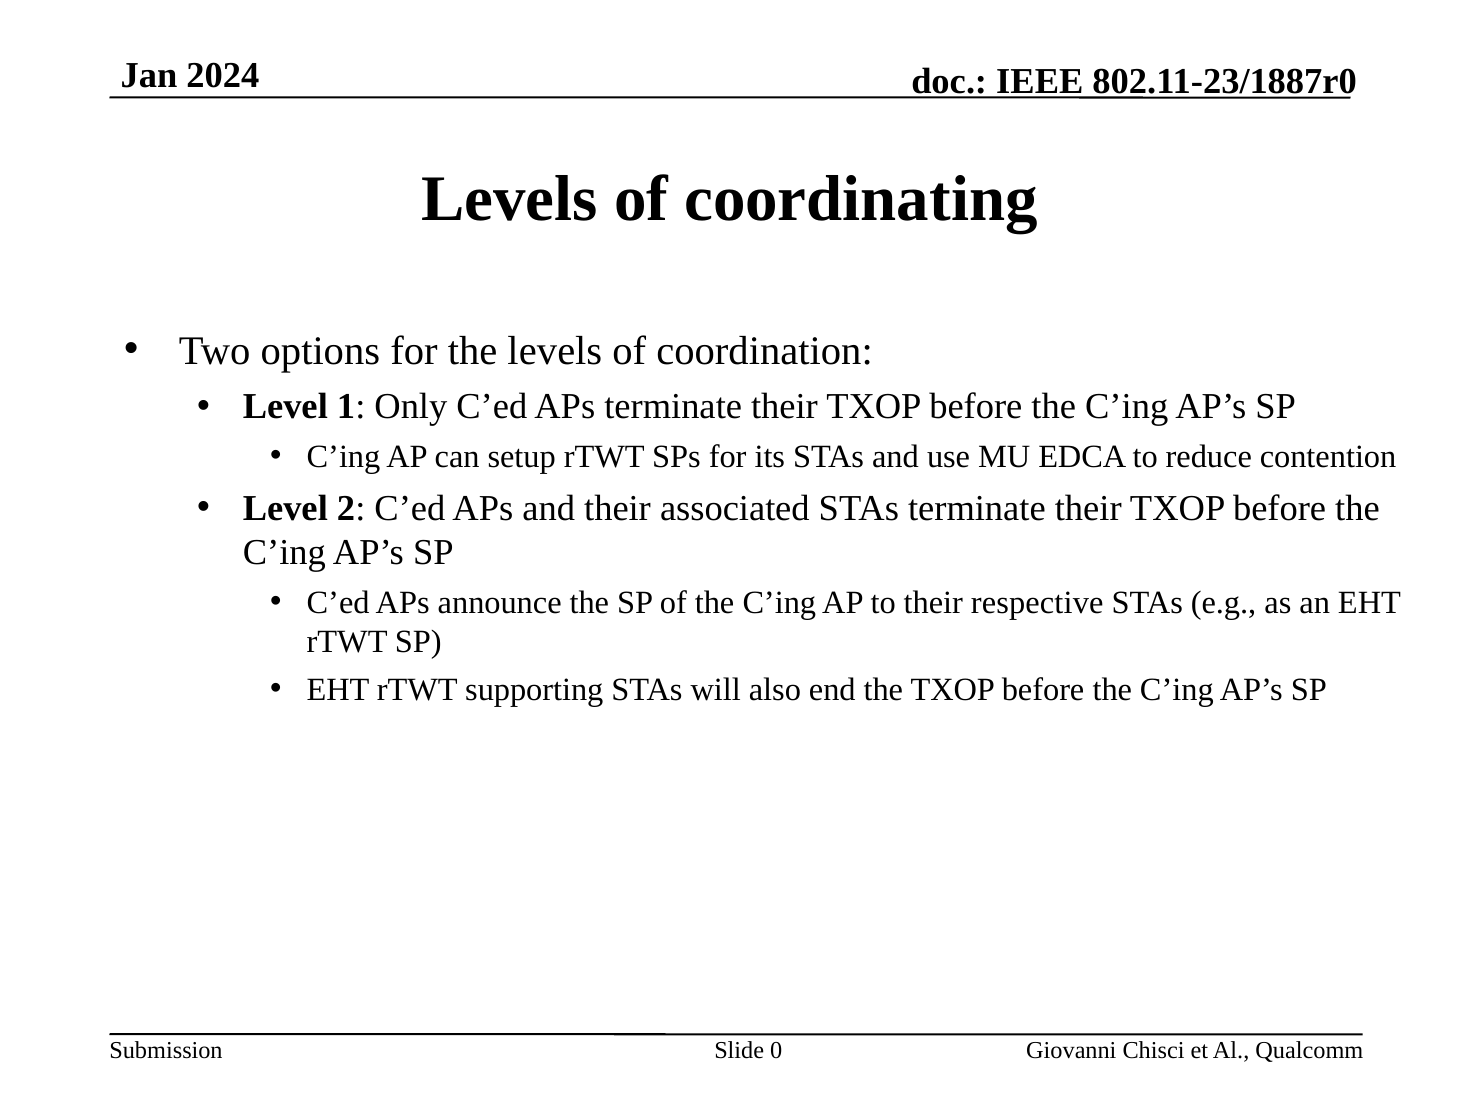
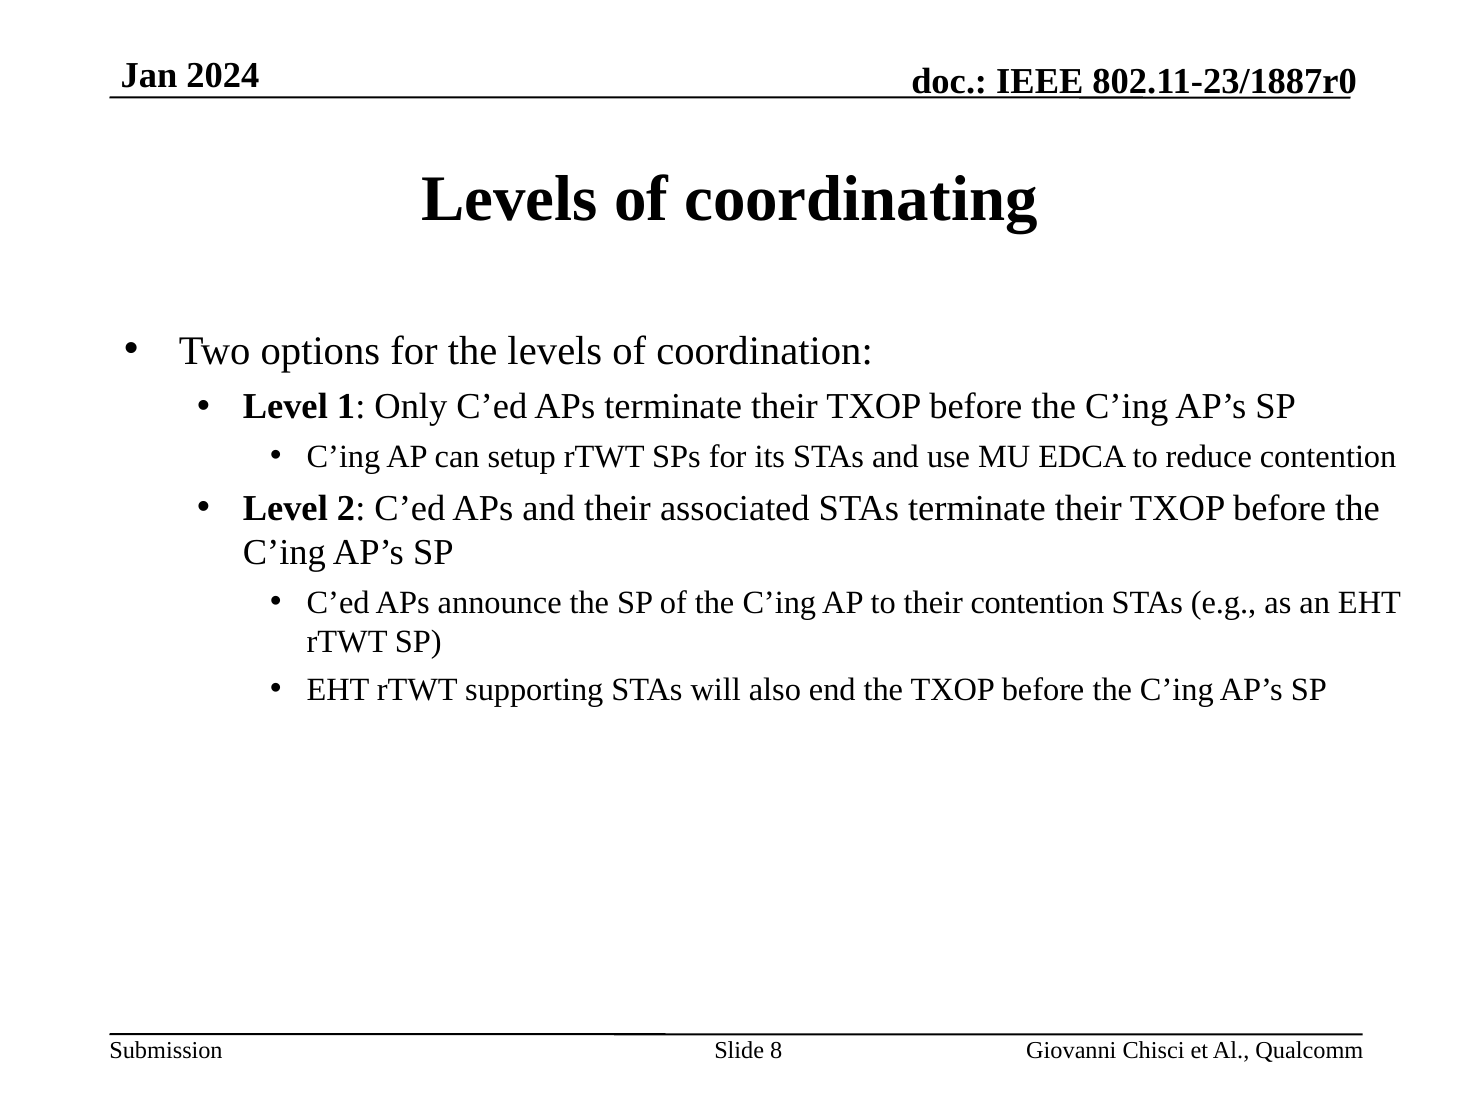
their respective: respective -> contention (1037, 603)
0: 0 -> 8 (776, 1050)
